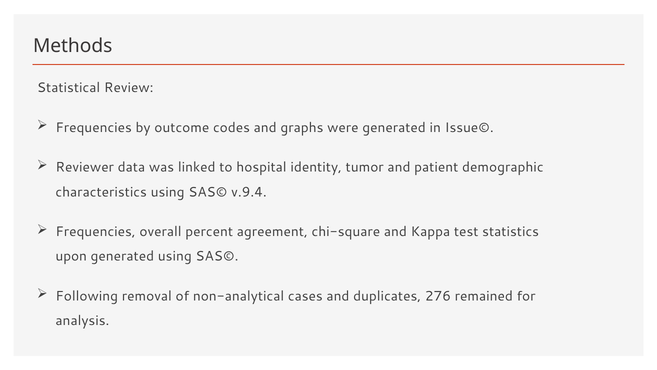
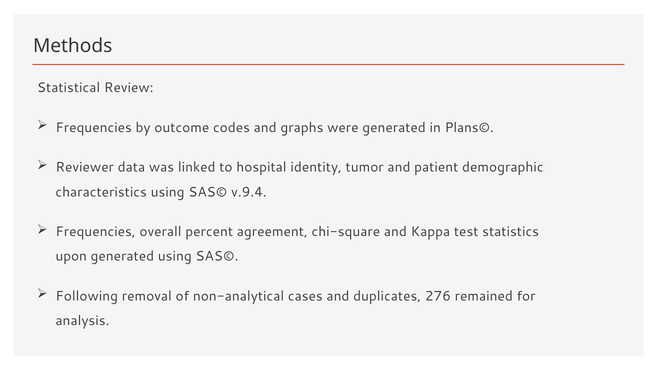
Issue©: Issue© -> Plans© (469, 127)
